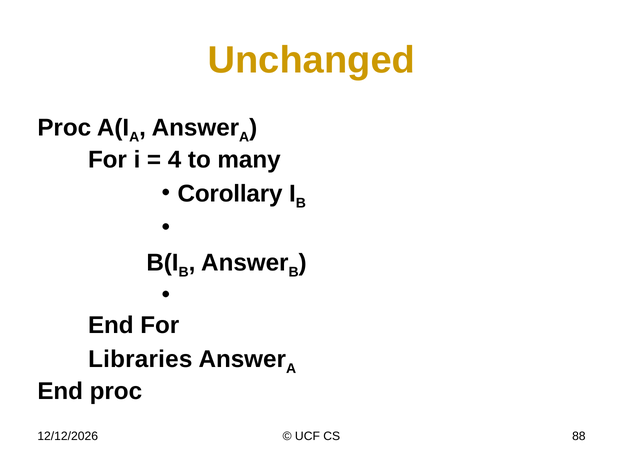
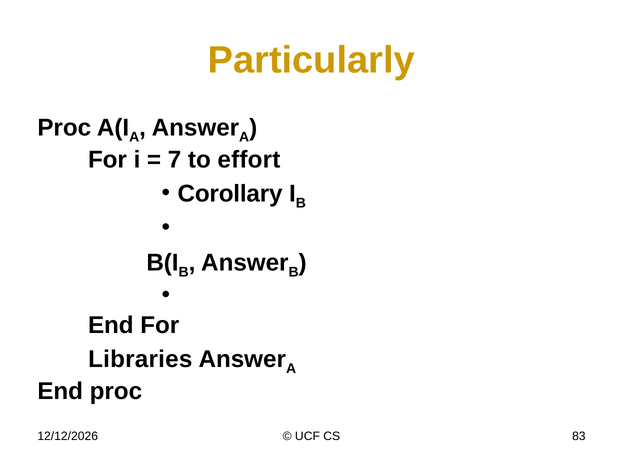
Unchanged: Unchanged -> Particularly (311, 60)
4: 4 -> 7 (175, 160)
many: many -> effort (249, 160)
88: 88 -> 83 (579, 437)
